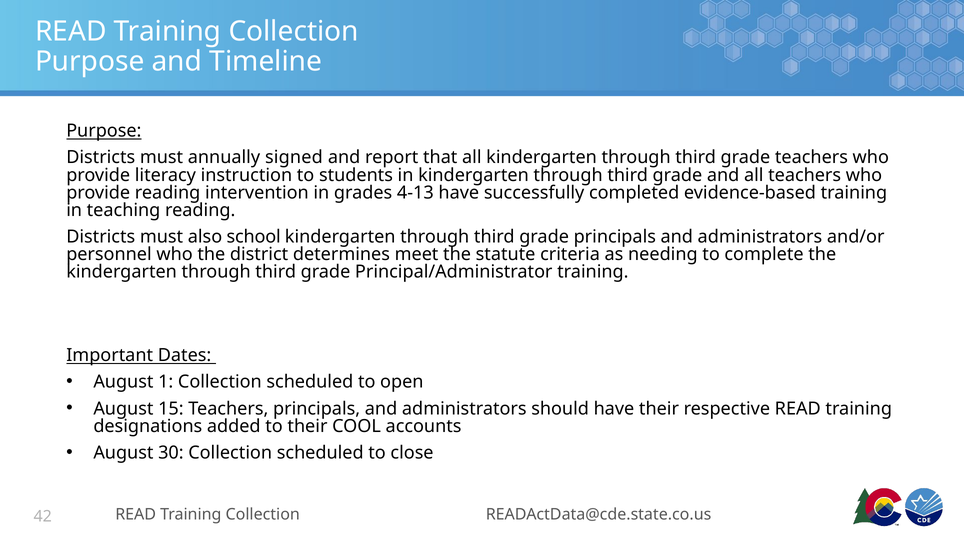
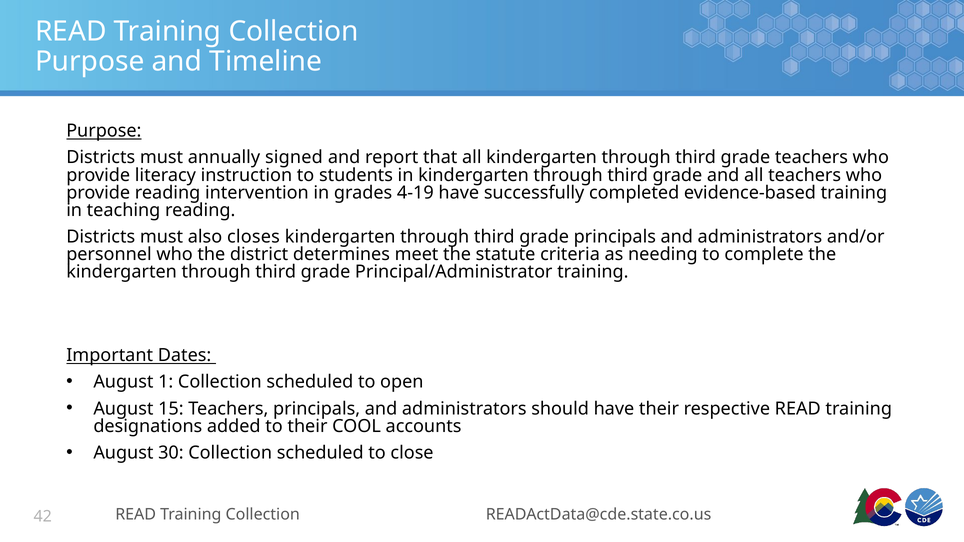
4-13: 4-13 -> 4-19 (415, 193)
school: school -> closes (253, 237)
